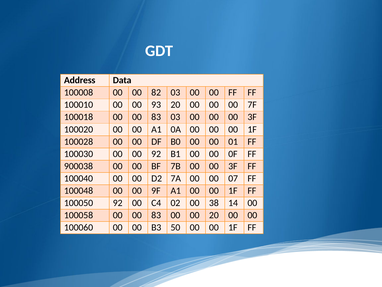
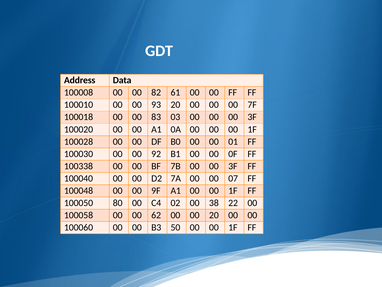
82 03: 03 -> 61 (175, 92)
900038: 900038 -> 100338 (78, 166)
100050 92: 92 -> 80 (118, 203)
14: 14 -> 22 (233, 203)
100058 00 00 83: 83 -> 62 (156, 215)
